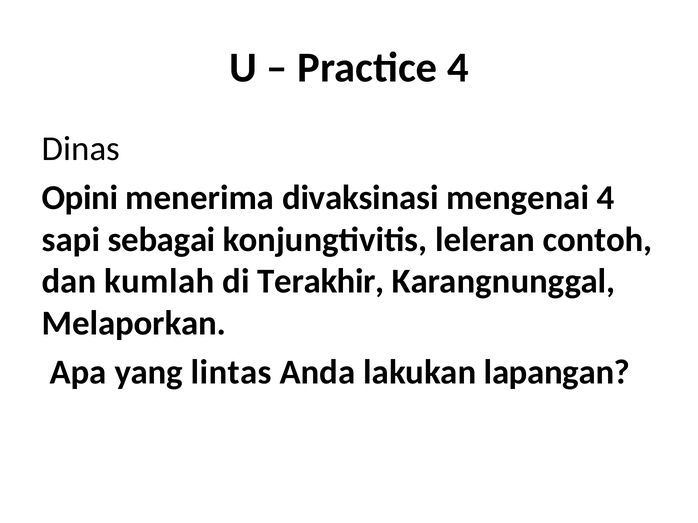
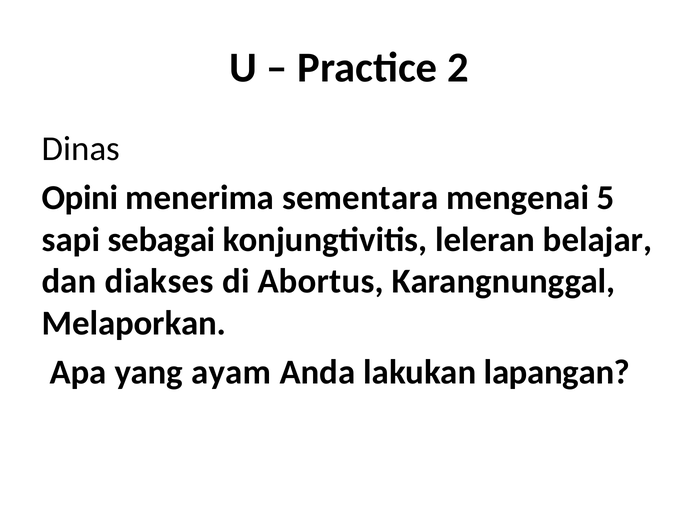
Practice 4: 4 -> 2 (458, 68)
divaksinasi: divaksinasi -> sementara (360, 198)
mengenai 4: 4 -> 5 (606, 198)
contoh: contoh -> belajar (598, 240)
kumlah: kumlah -> diakses (159, 282)
Terakhir: Terakhir -> Abortus (321, 282)
lintas: lintas -> ayam (231, 372)
